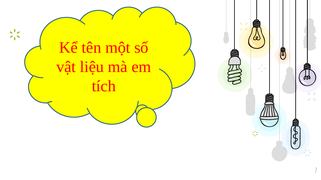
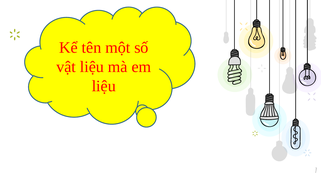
tích: tích -> liệu (104, 86)
